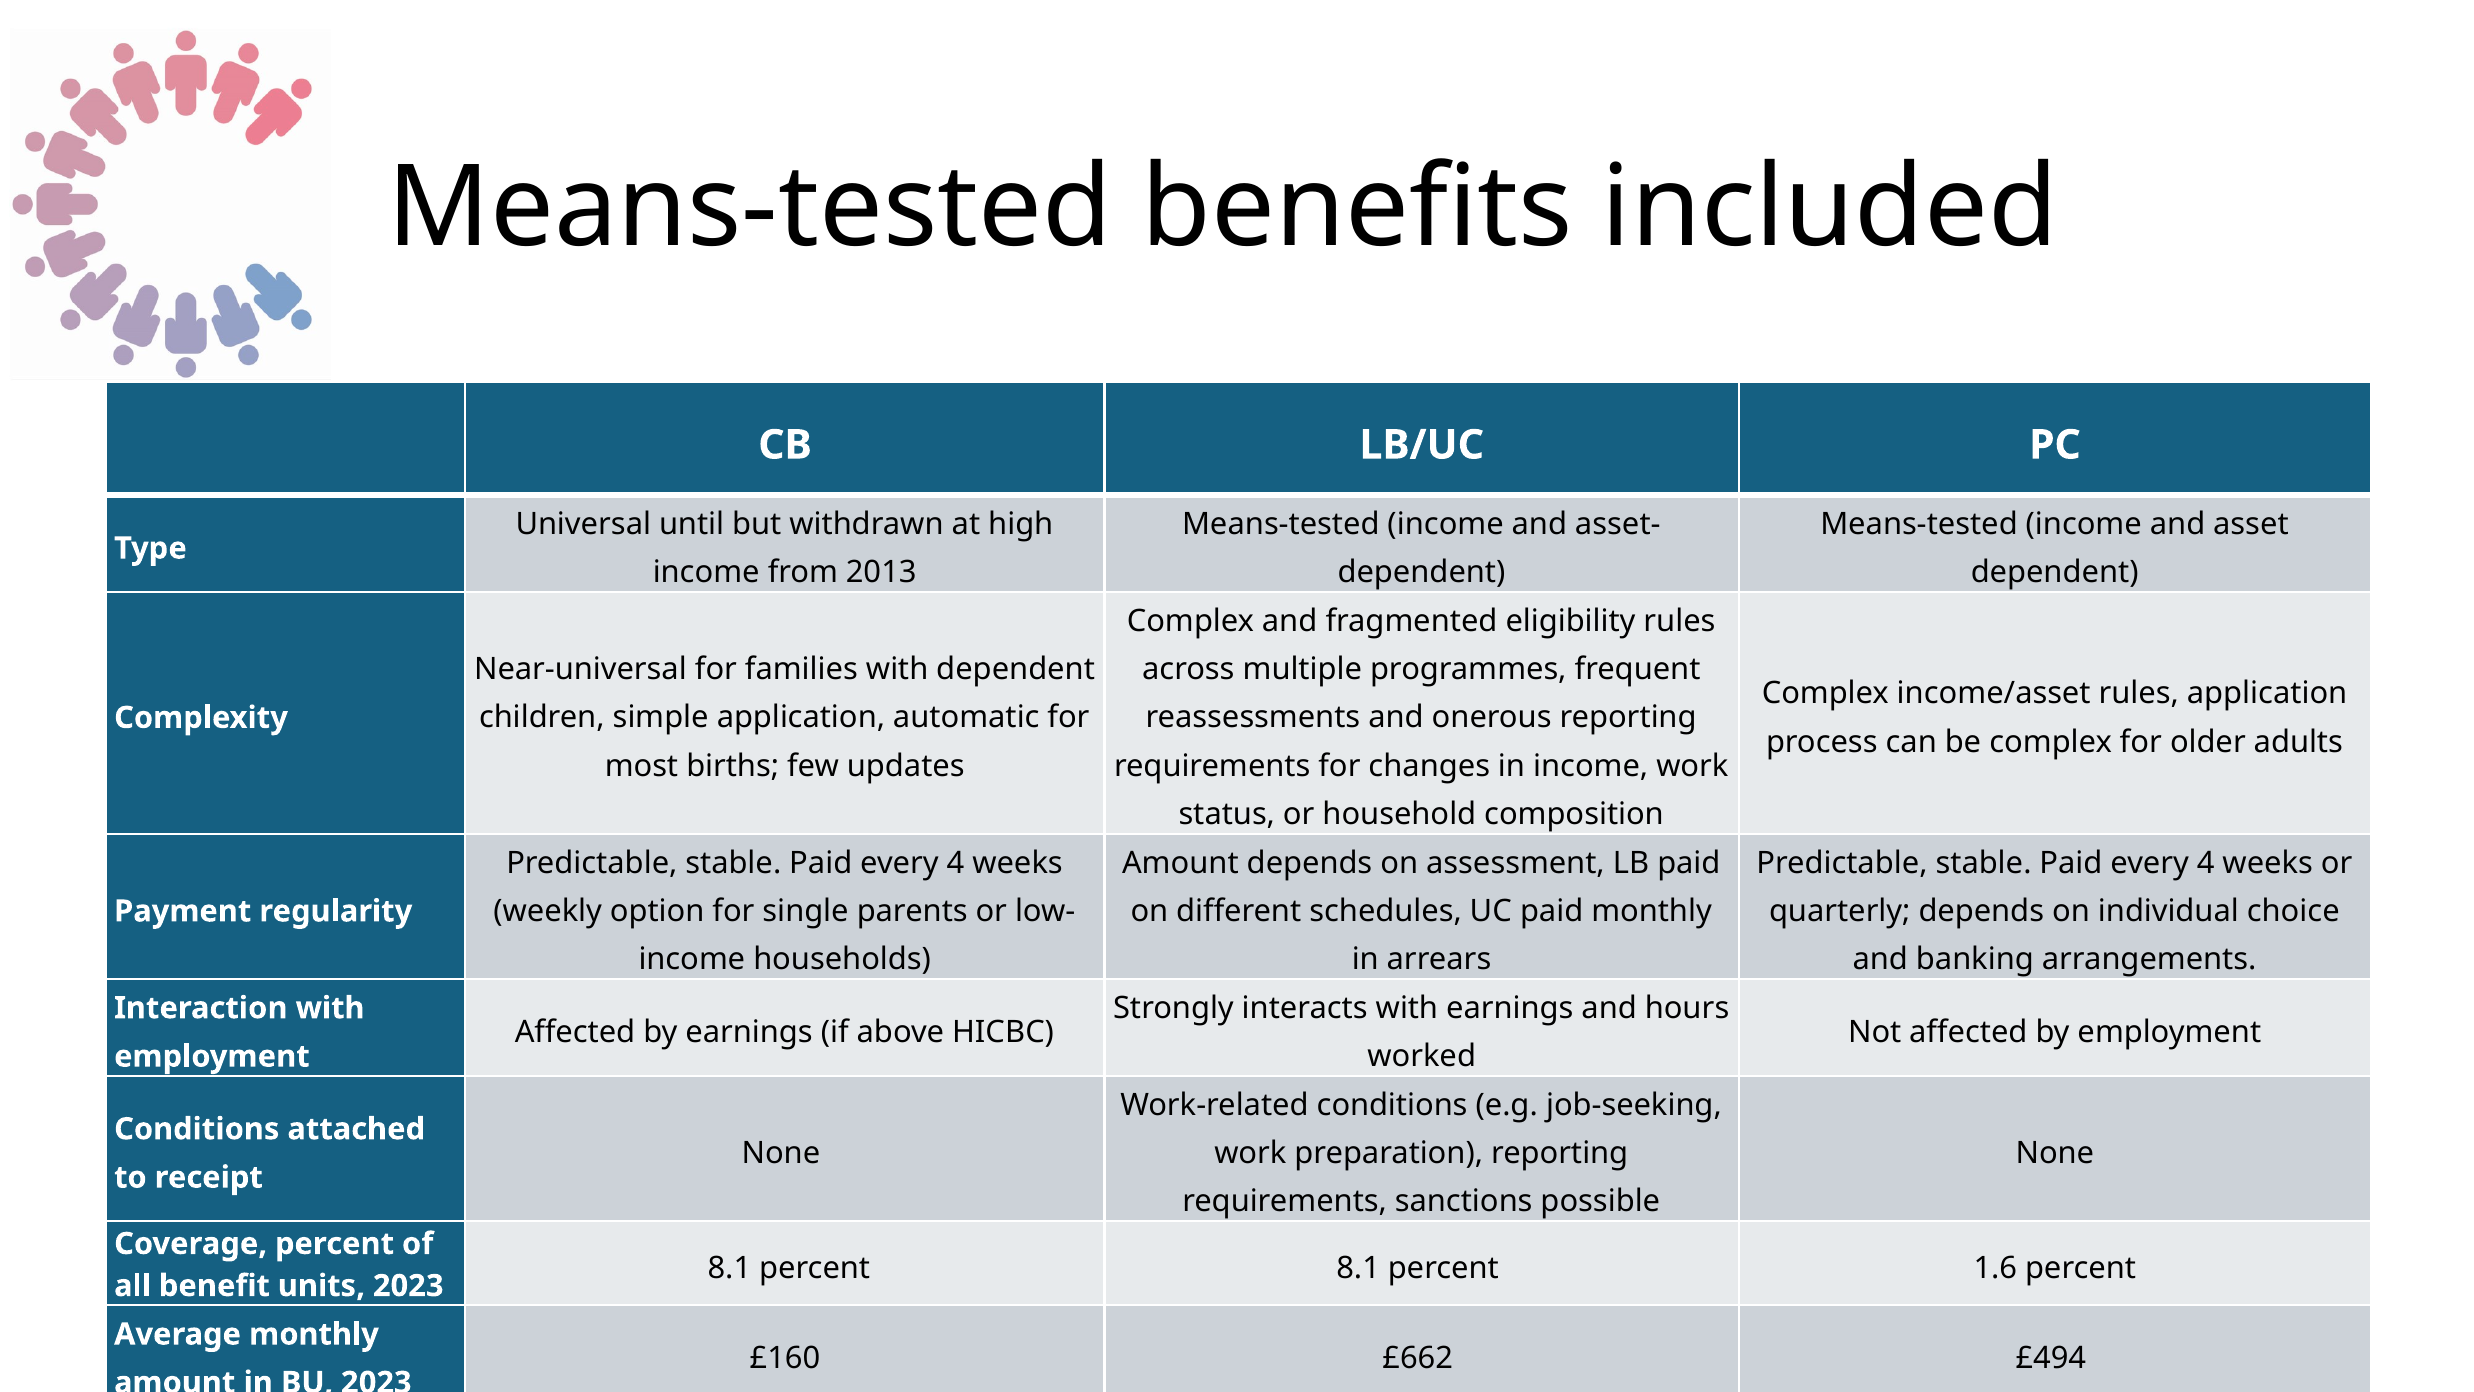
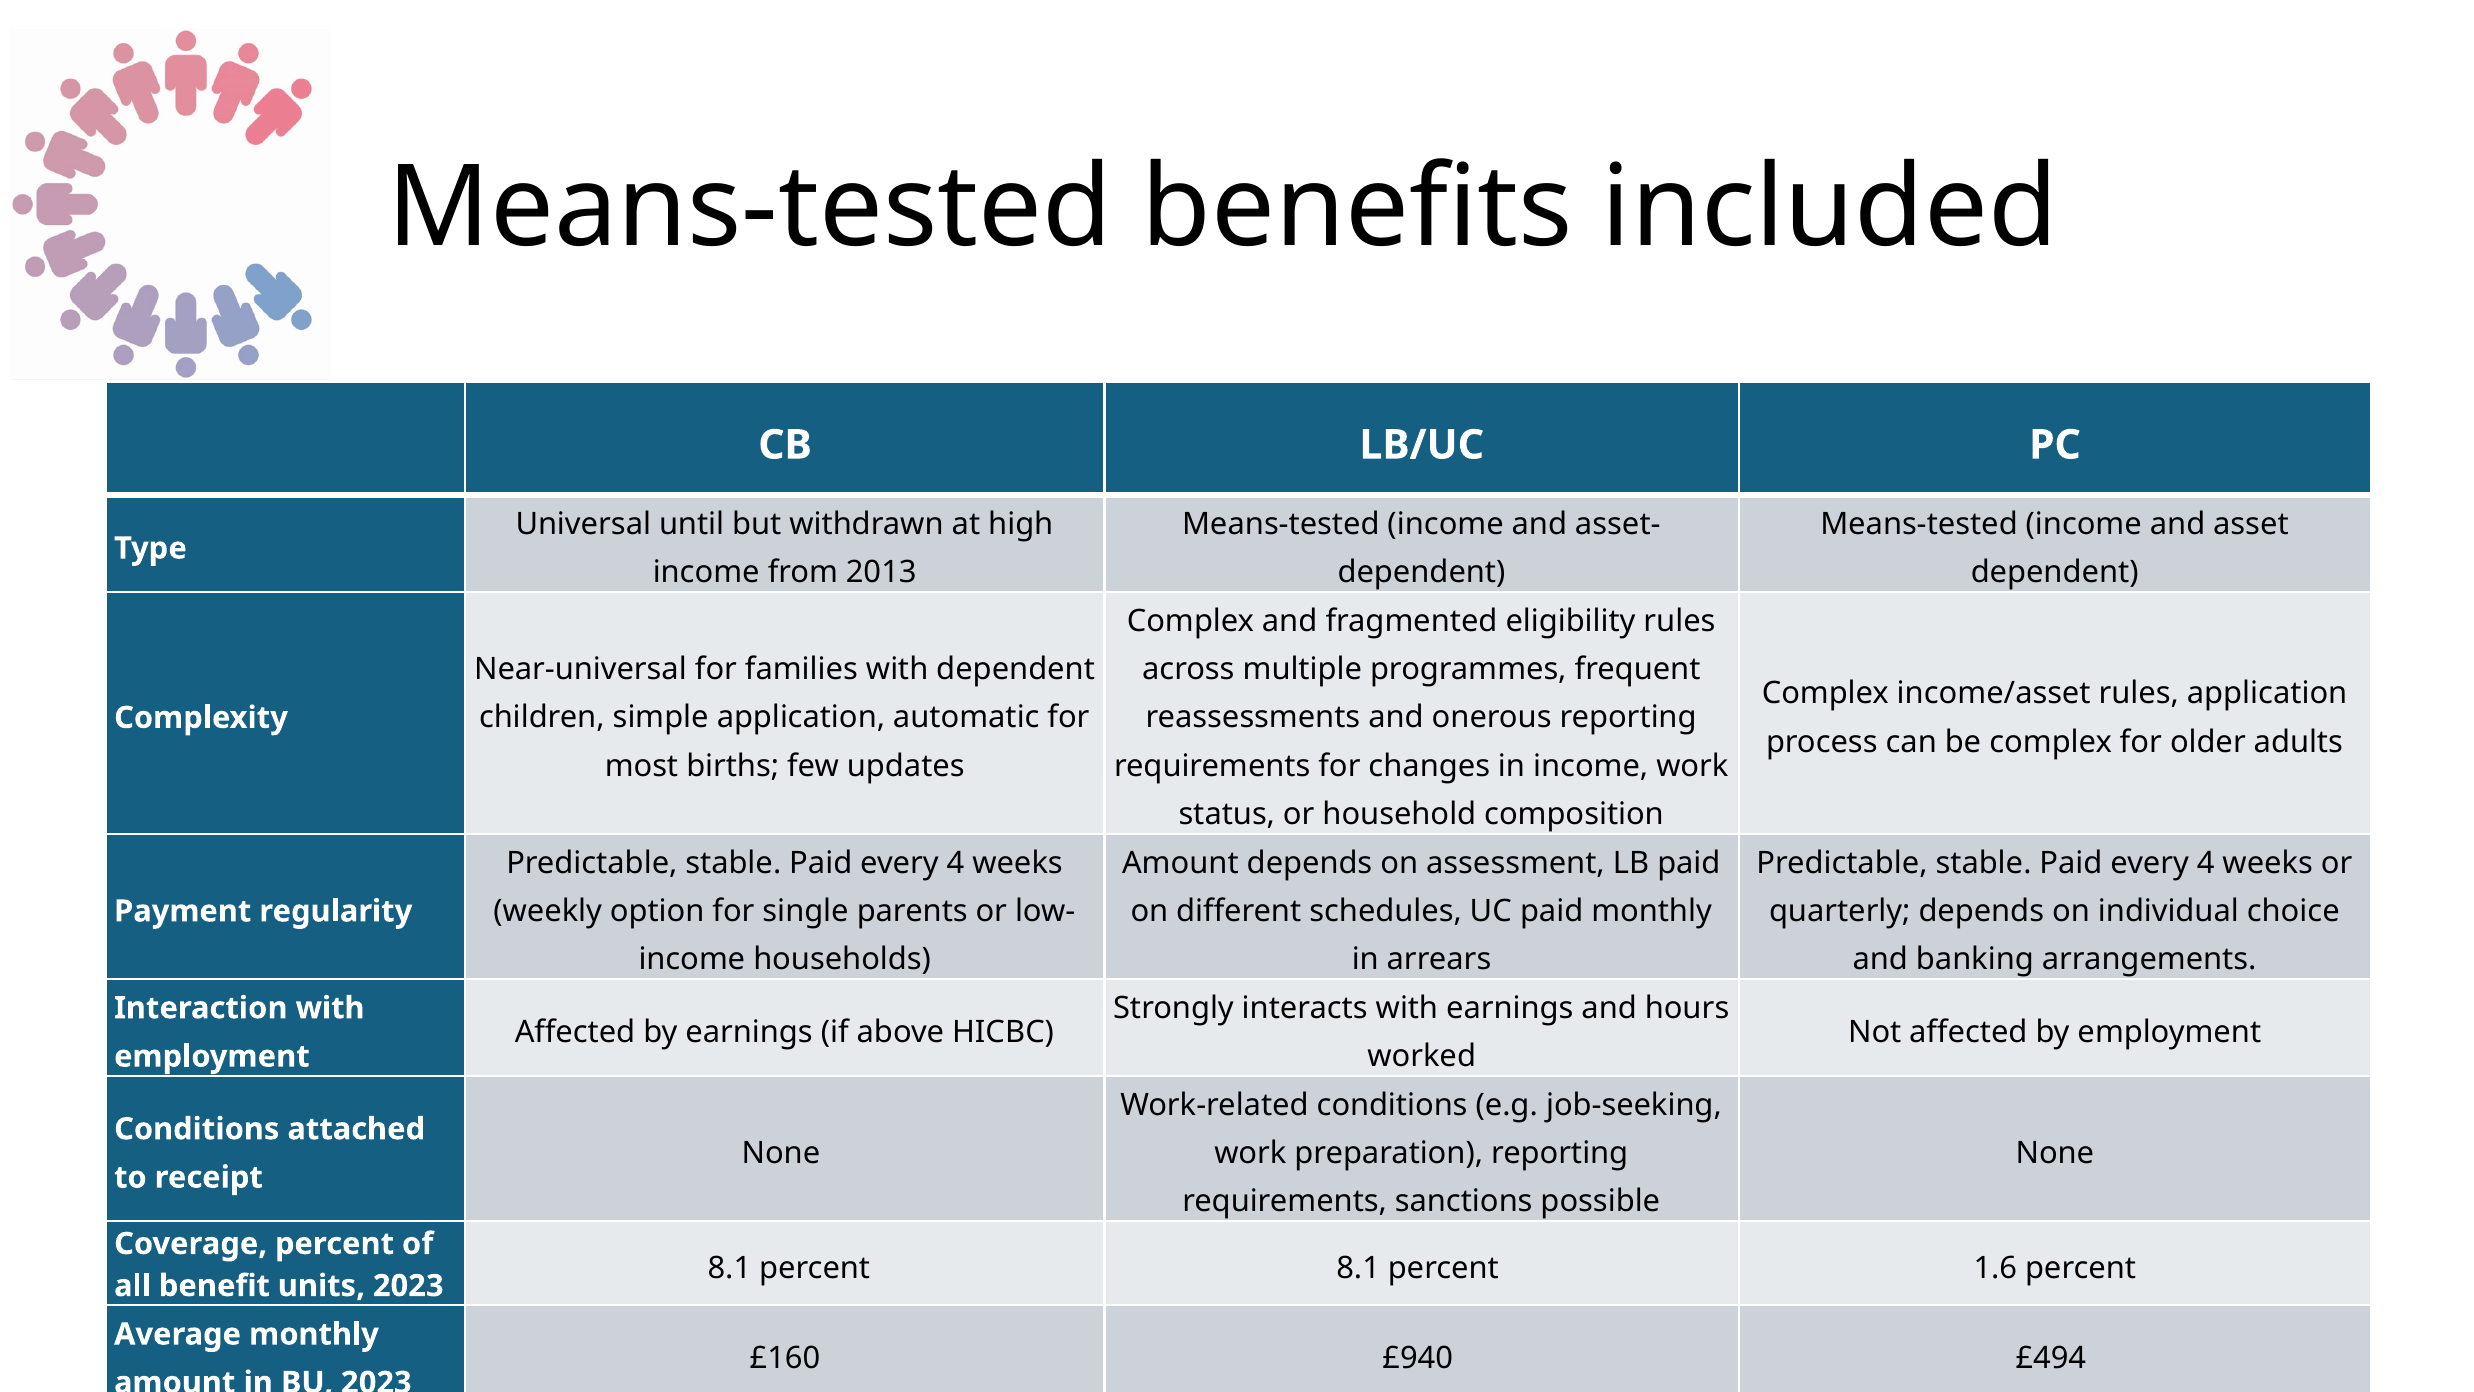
£662: £662 -> £940 (1418, 1358)
